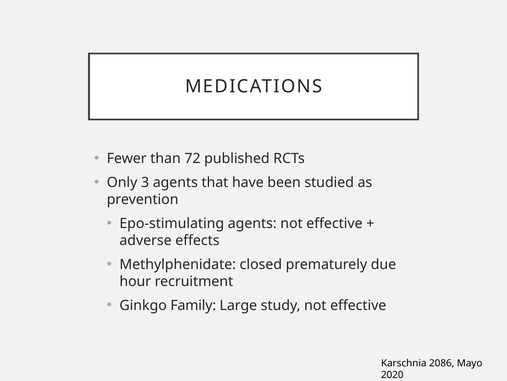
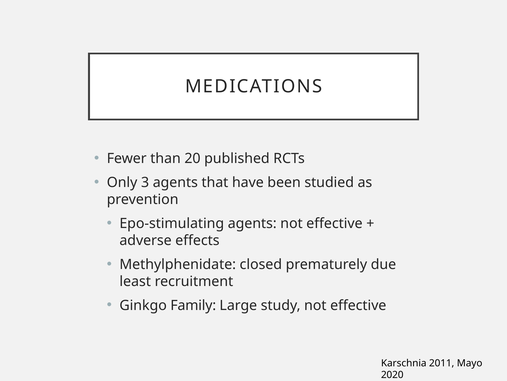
72: 72 -> 20 (192, 158)
hour: hour -> least (135, 281)
2086: 2086 -> 2011 (442, 362)
